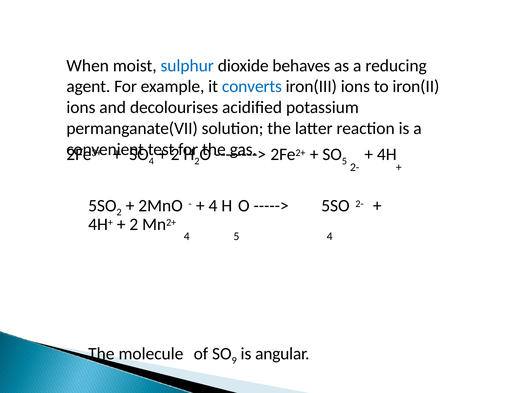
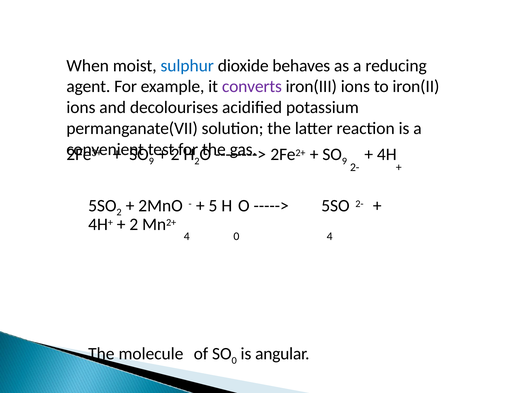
converts colour: blue -> purple (252, 87)
4: 4 -> 9 (151, 161)
5: 5 -> 9 (344, 161)
4: 4 -> 5 (213, 206)
4 5: 5 -> 0 (236, 236)
9: 9 -> 0 (234, 360)
